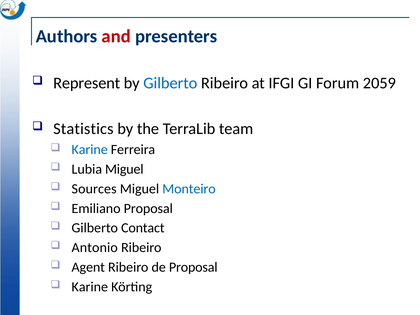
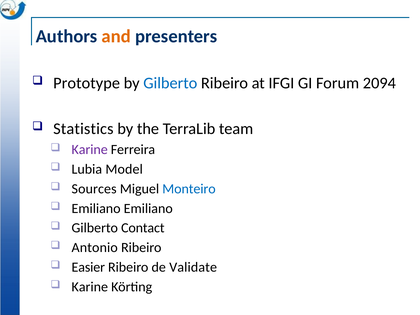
and colour: red -> orange (116, 36)
Represent: Represent -> Prototype (87, 83)
2059: 2059 -> 2094 (379, 83)
Karine colour: blue -> purple (90, 150)
Lubia Miguel: Miguel -> Model (124, 169)
Emiliano Proposal: Proposal -> Emiliano (148, 208)
Agent: Agent -> Easier (88, 267)
de Proposal: Proposal -> Validate (193, 267)
